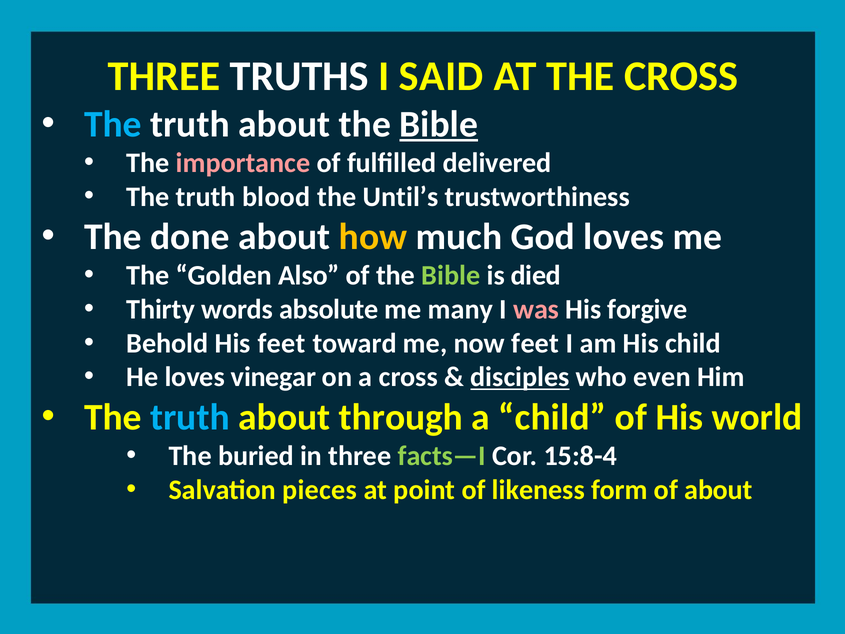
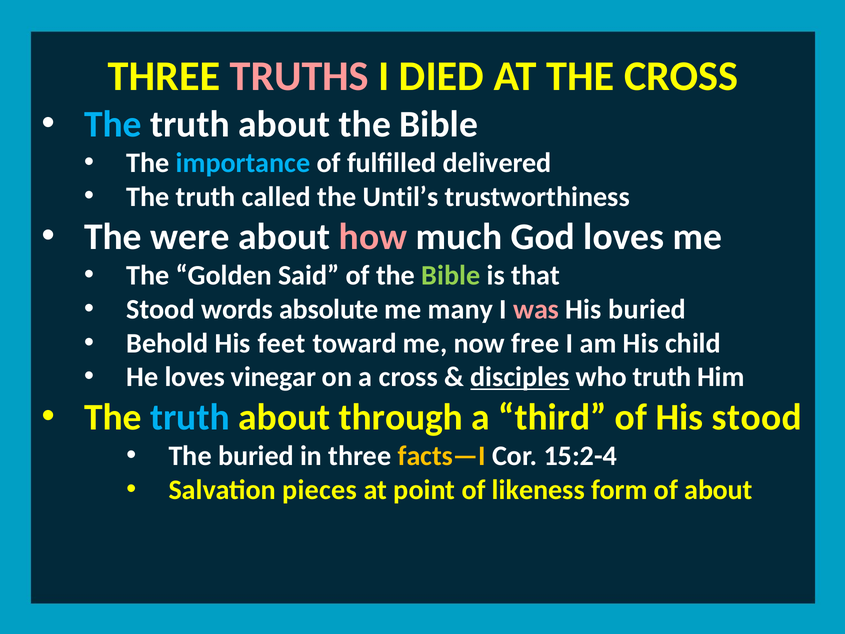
TRUTHS colour: white -> pink (299, 77)
SAID: SAID -> DIED (441, 77)
Bible underline: present -> none (439, 124)
importance colour: pink -> light blue (243, 163)
blood: blood -> called (276, 197)
done: done -> were (190, 237)
how colour: yellow -> pink (373, 237)
Also: Also -> Said (309, 276)
died: died -> that (536, 276)
Thirty: Thirty -> Stood (161, 309)
His forgive: forgive -> buried (647, 309)
now feet: feet -> free (535, 343)
who even: even -> truth (662, 377)
a child: child -> third (552, 417)
His world: world -> stood (757, 417)
facts—I colour: light green -> yellow (442, 456)
15:8-4: 15:8-4 -> 15:2-4 (580, 456)
